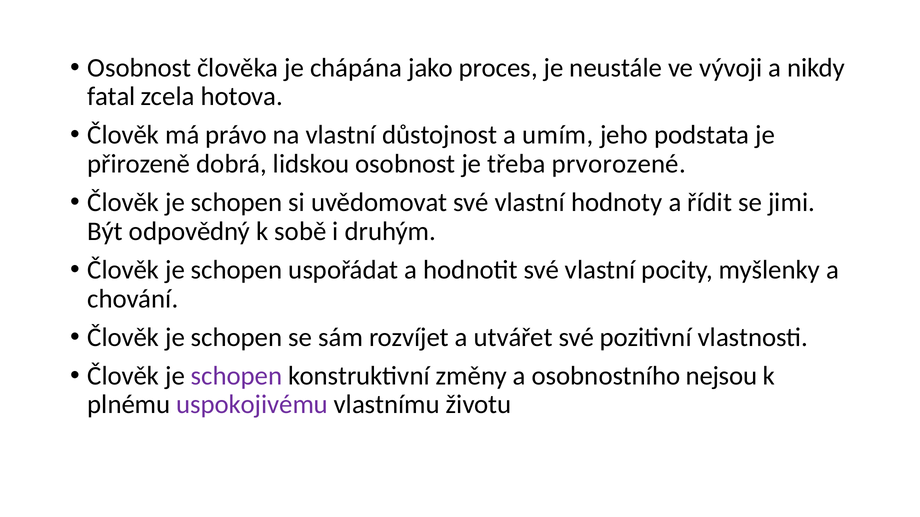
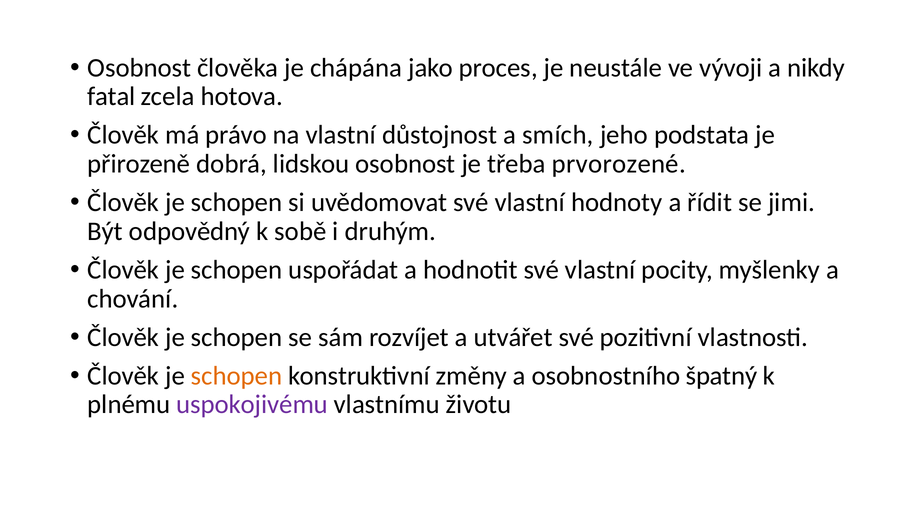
umím: umím -> smích (558, 135)
schopen colour: purple -> orange (237, 376)
nejsou: nejsou -> špatný (721, 376)
